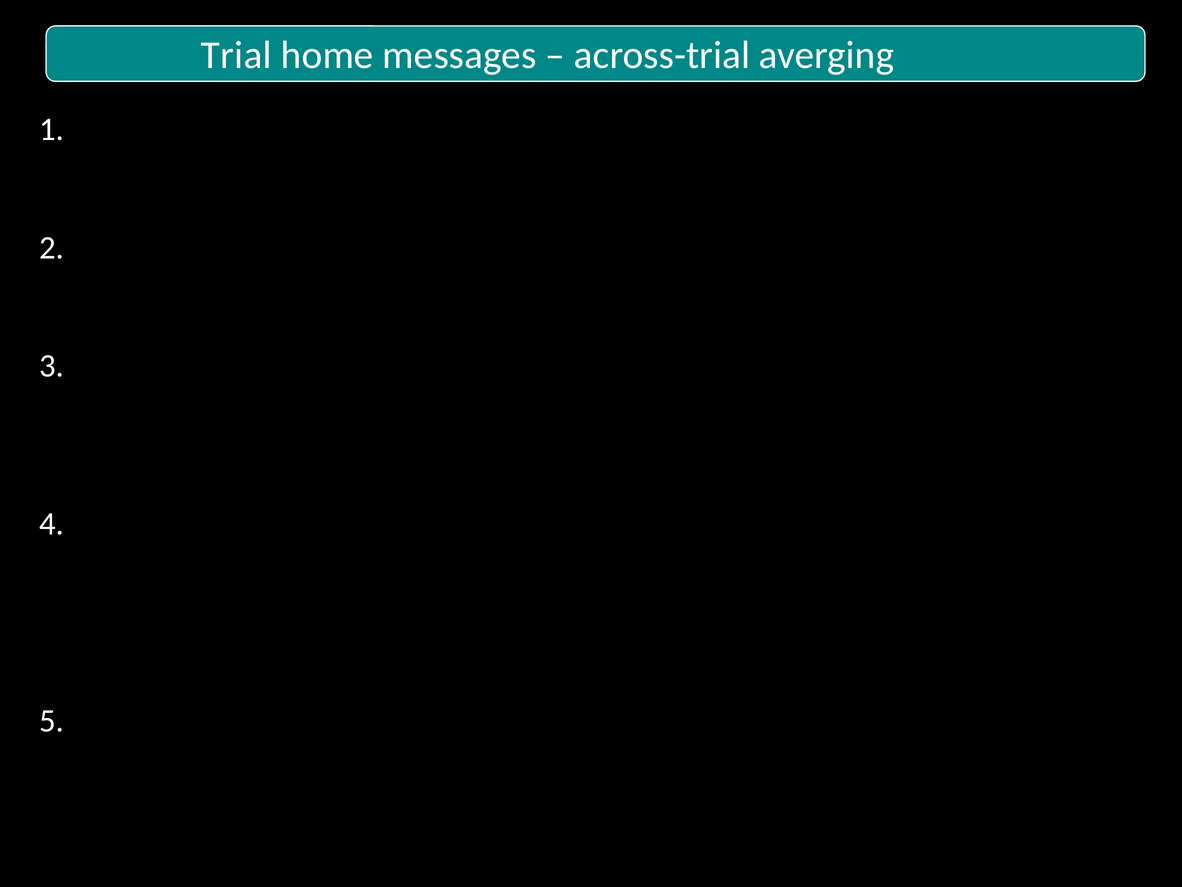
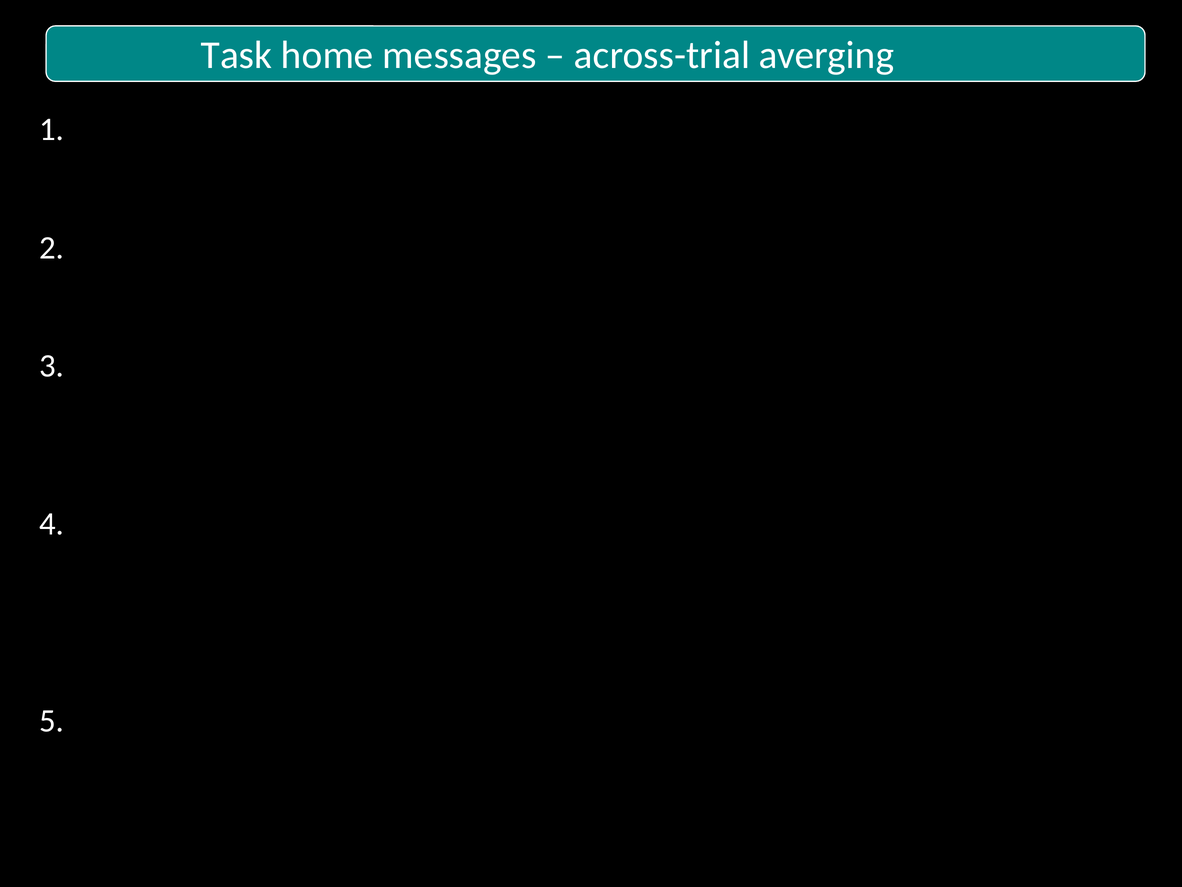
Trial: Trial -> Task (237, 55)
